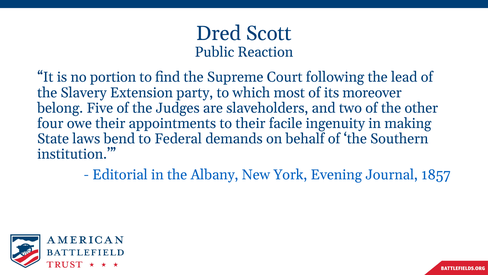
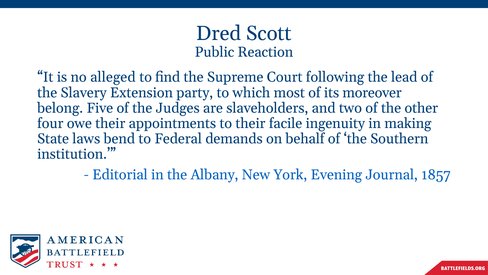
portion: portion -> alleged (113, 77)
